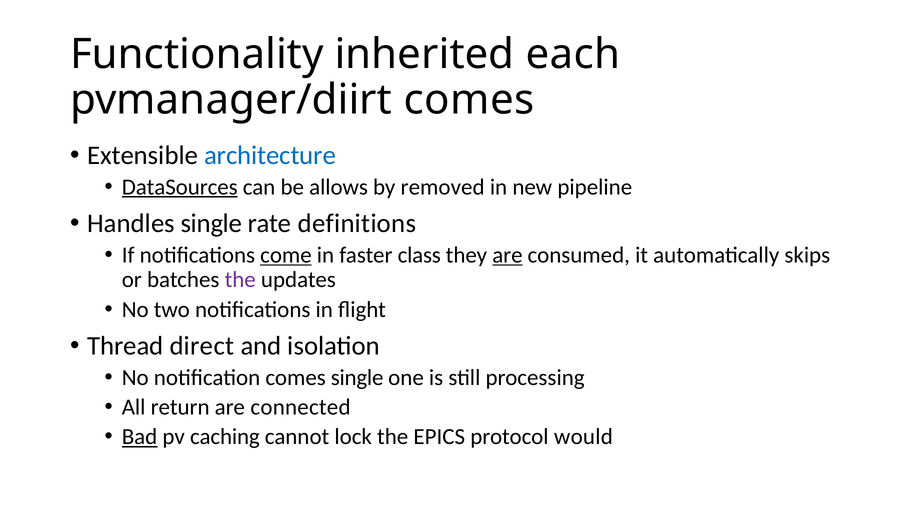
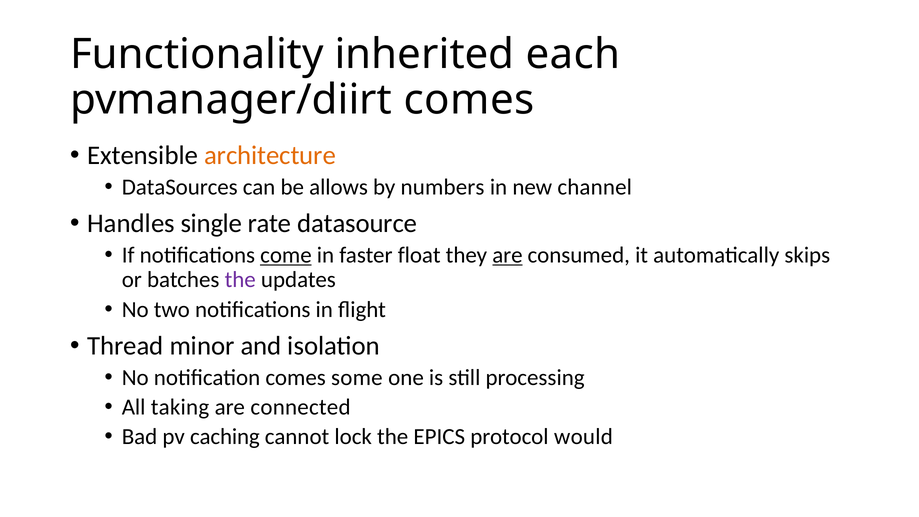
architecture colour: blue -> orange (270, 155)
DataSources underline: present -> none (180, 187)
removed: removed -> numbers (443, 187)
pipeline: pipeline -> channel (595, 187)
definitions: definitions -> datasource (357, 223)
class: class -> float (419, 255)
direct: direct -> minor (202, 346)
comes single: single -> some (357, 377)
return: return -> taking (180, 407)
Bad underline: present -> none (140, 437)
